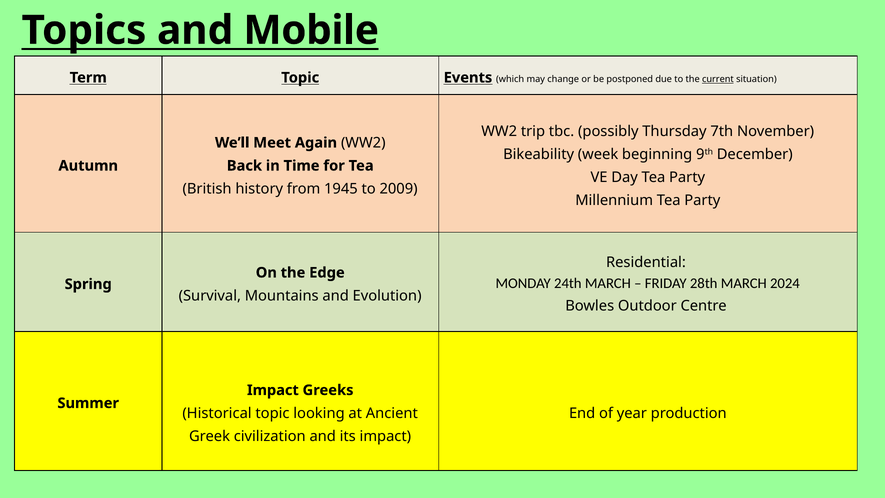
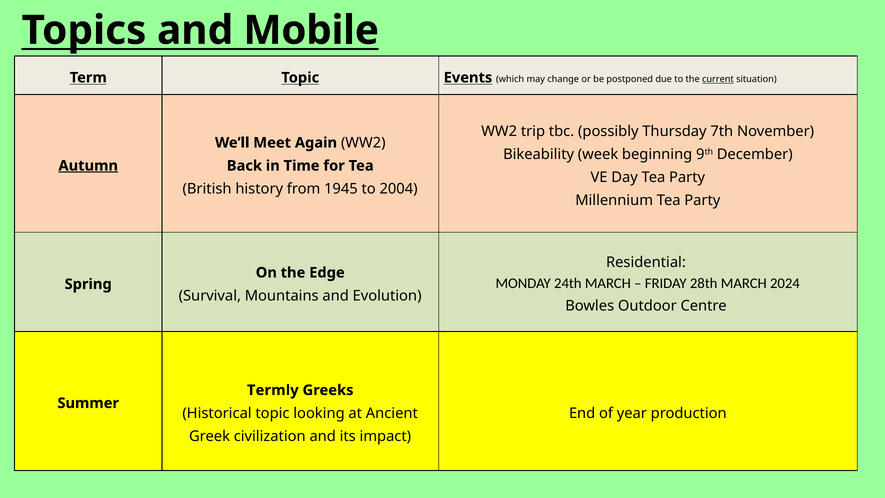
Autumn underline: none -> present (88, 166)
2009: 2009 -> 2004 (399, 189)
Impact: Impact -> Termly (273, 390)
